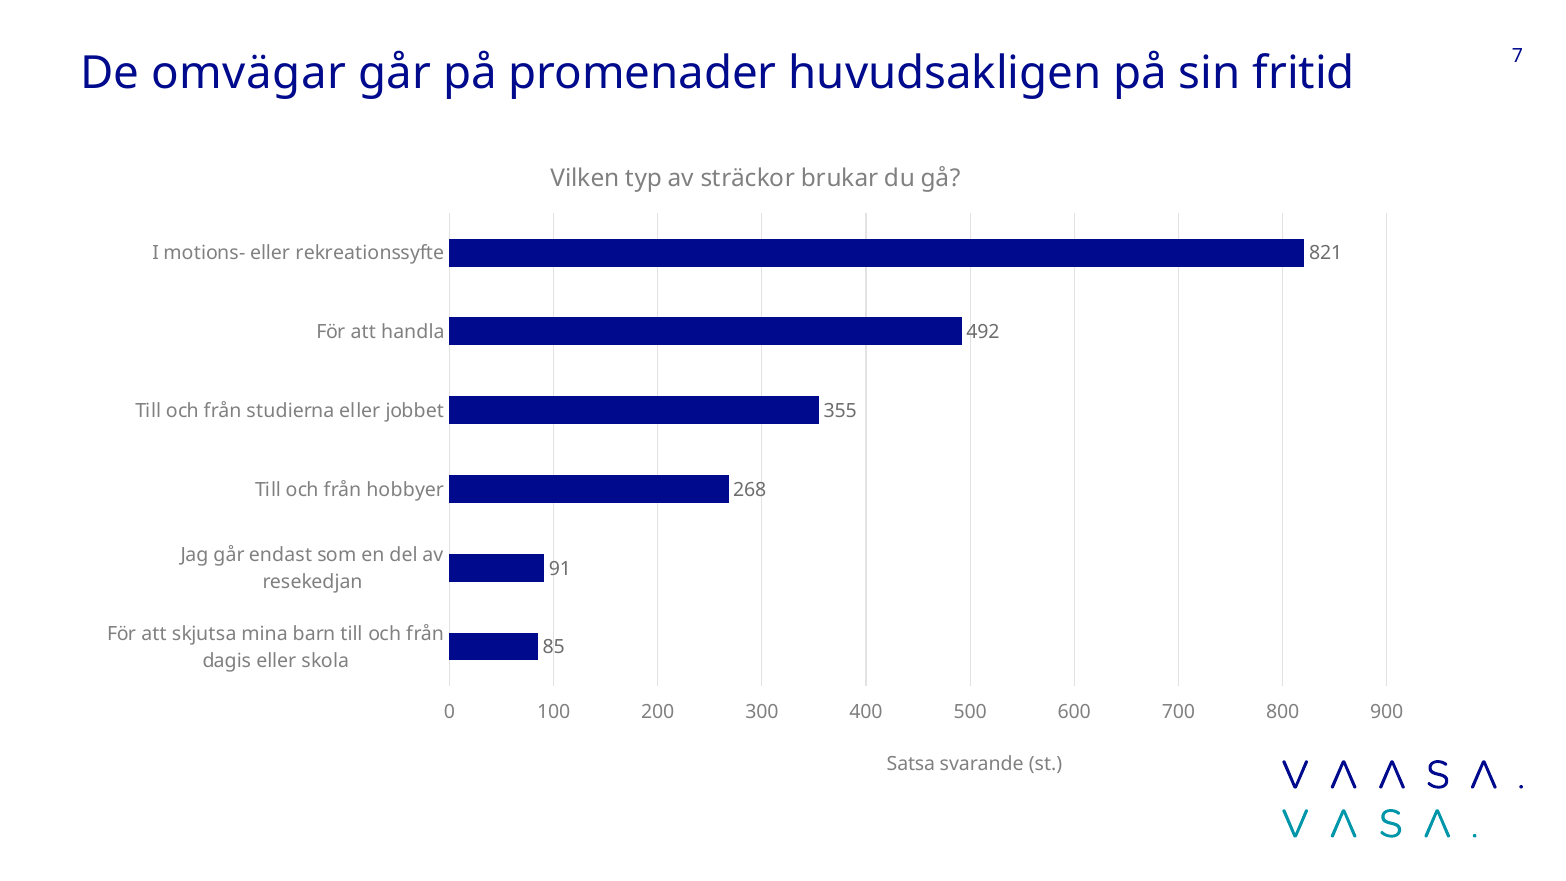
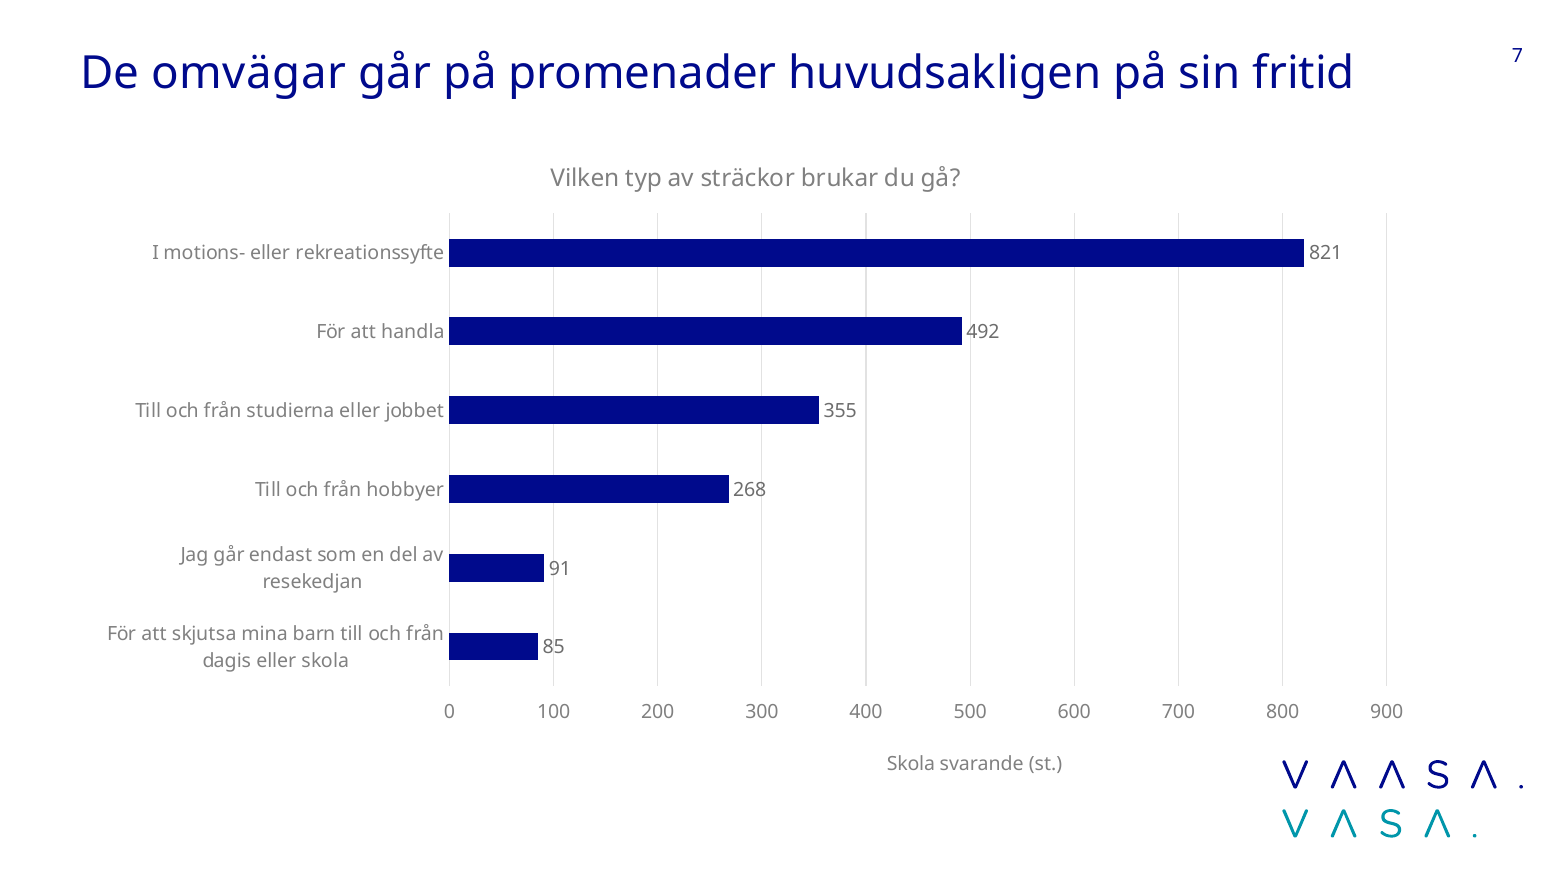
Satsa: Satsa -> Skola (911, 764)
